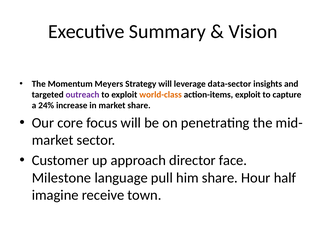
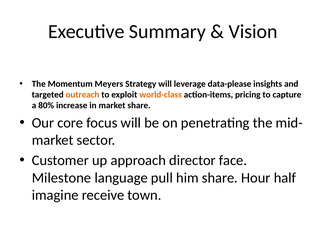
data-sector: data-sector -> data-please (229, 84)
outreach colour: purple -> orange (82, 95)
action-items exploit: exploit -> pricing (248, 95)
24%: 24% -> 80% (46, 106)
